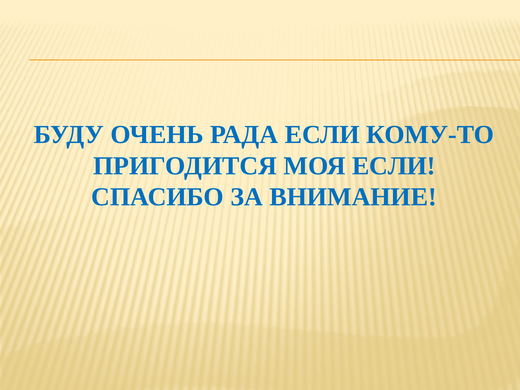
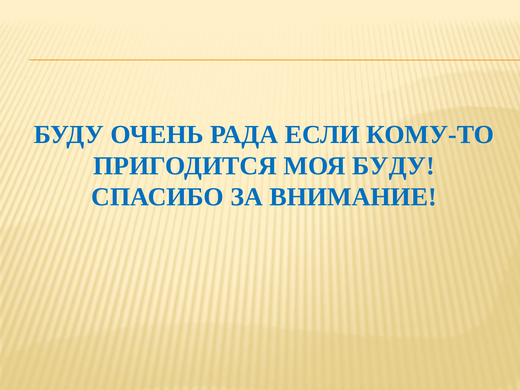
МОЯ ЕСЛИ: ЕСЛИ -> БУДУ (394, 166)
